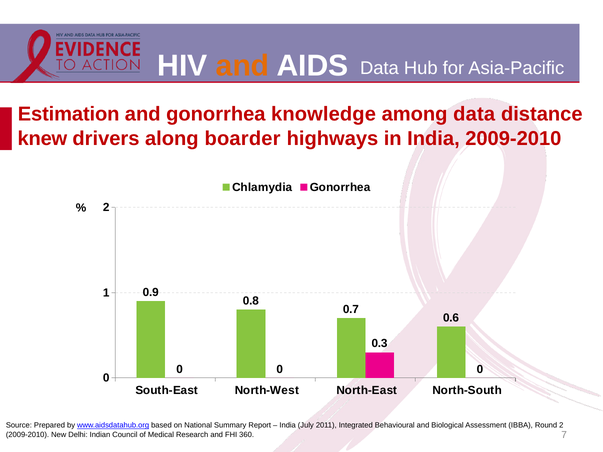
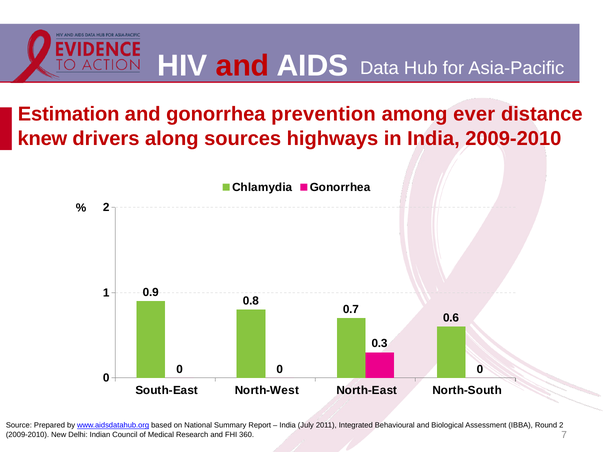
and colour: orange -> red (243, 66)
knowledge: knowledge -> prevention (323, 114)
among data: data -> ever (474, 114)
boarder: boarder -> sources (243, 138)
